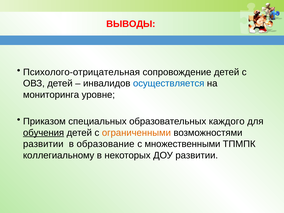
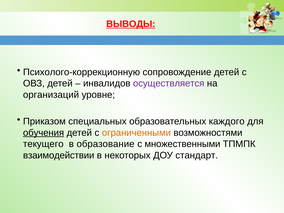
ВЫВОДЫ underline: none -> present (131, 24)
Психолого-отрицательная: Психолого-отрицательная -> Психолого-коррекционную (82, 72)
осуществляется colour: blue -> purple (169, 83)
мониторинга: мониторинга -> организаций (51, 95)
развитии: развитии -> текущего (43, 144)
коллегиальному: коллегиальному -> взаимодействии (59, 155)
ДОУ развитии: развитии -> стандарт (197, 155)
